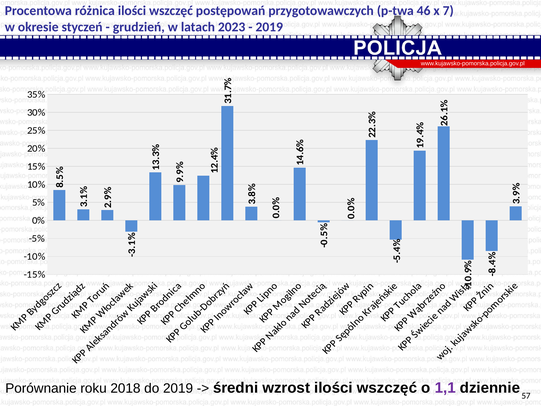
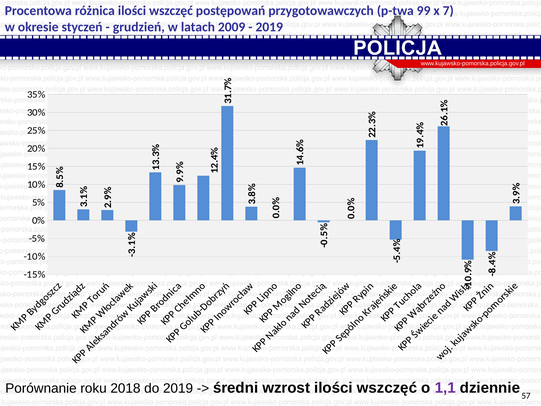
46: 46 -> 99 (424, 11)
2023: 2023 -> 2009 (232, 27)
